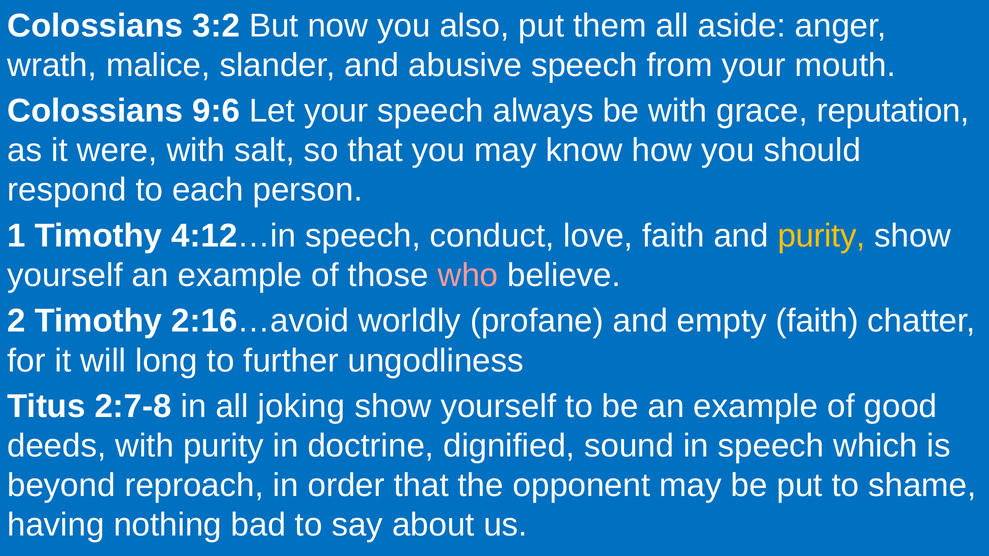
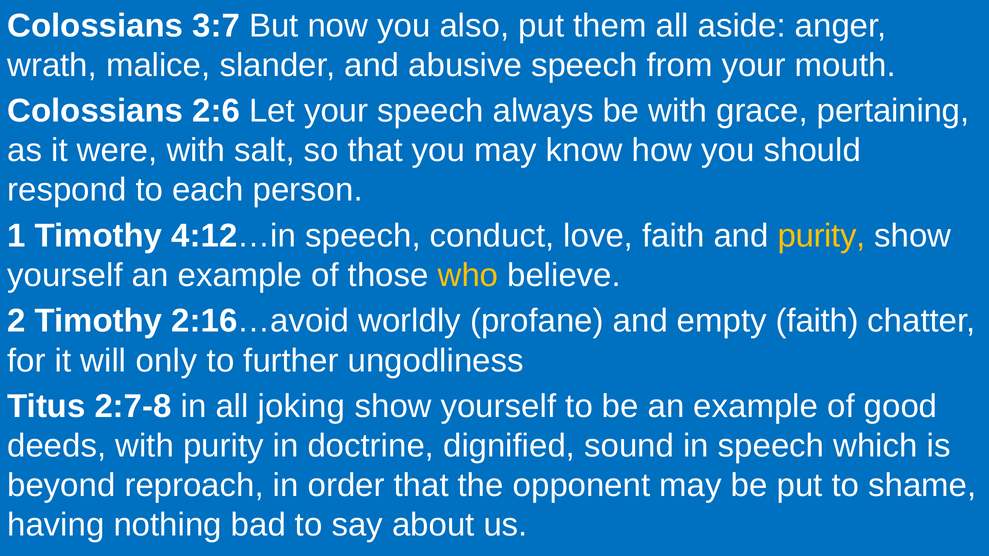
3:2: 3:2 -> 3:7 (216, 26)
9:6: 9:6 -> 2:6 (216, 111)
reputation: reputation -> pertaining (893, 111)
who colour: pink -> yellow (468, 276)
long: long -> only (166, 361)
